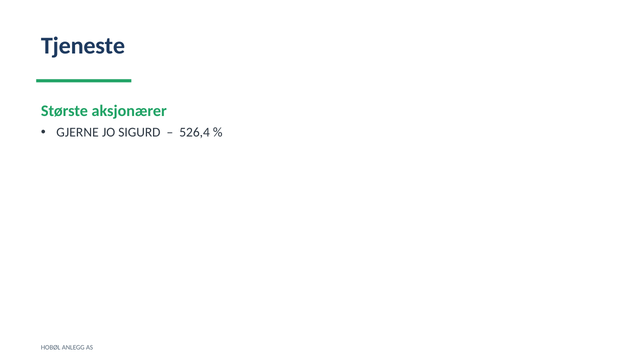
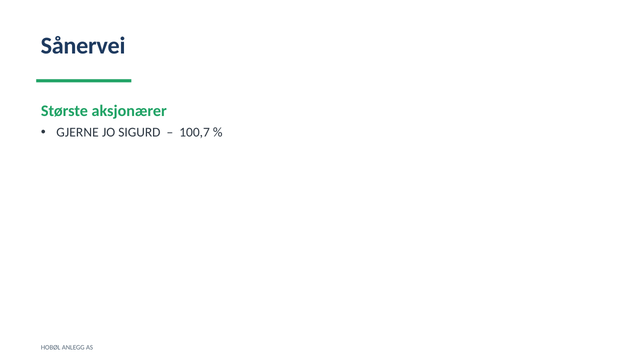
Tjeneste: Tjeneste -> Sånervei (83, 46)
526,4: 526,4 -> 100,7 (195, 132)
